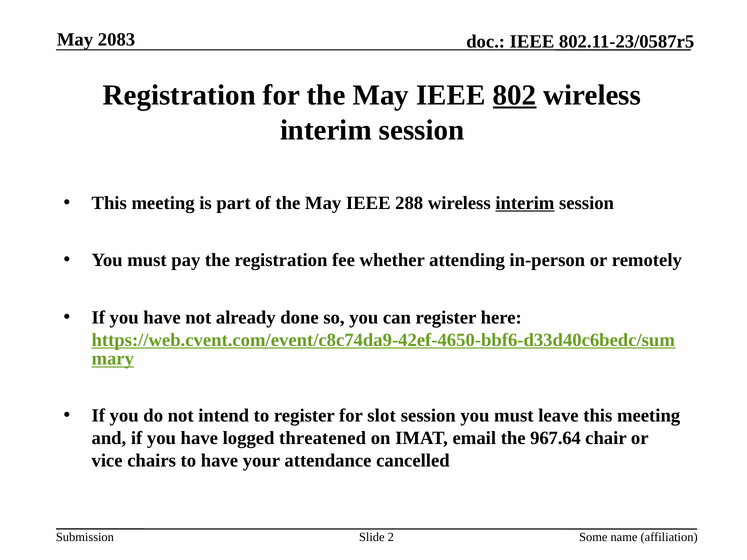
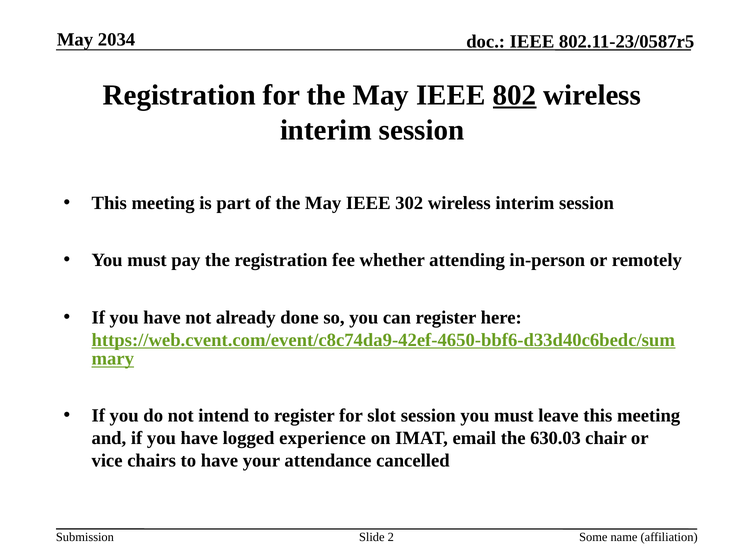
2083: 2083 -> 2034 (117, 40)
288: 288 -> 302 (409, 203)
interim underline: present -> none (525, 203)
threatened: threatened -> experience (323, 438)
967.64: 967.64 -> 630.03 (556, 438)
